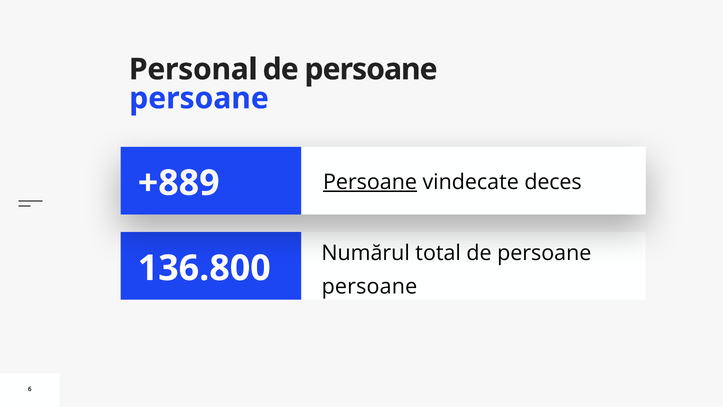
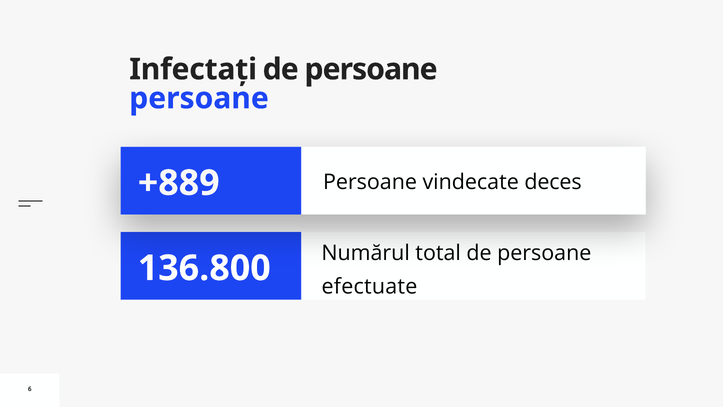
Personal: Personal -> Infectați (193, 69)
Persoane underline: present -> none (370, 182)
persoane: persoane -> efectuate (369, 286)
